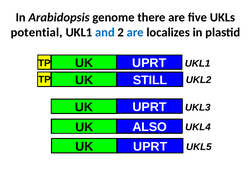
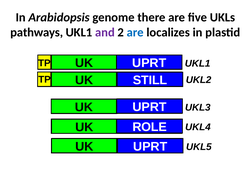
potential: potential -> pathways (37, 32)
and colour: blue -> purple (105, 32)
ALSO: ALSO -> ROLE (150, 127)
